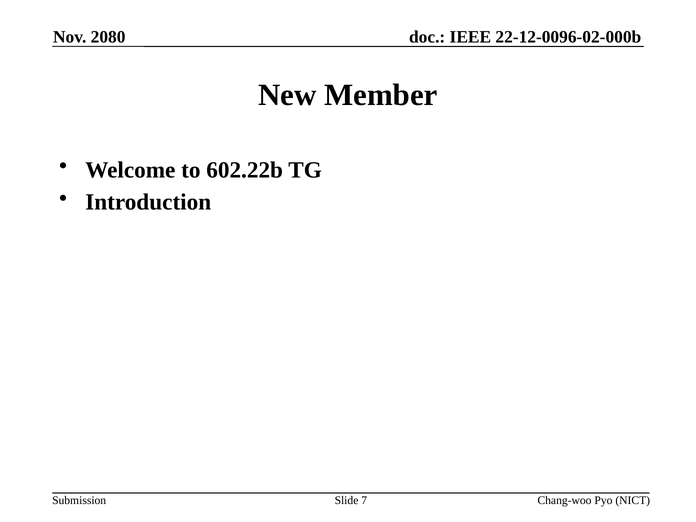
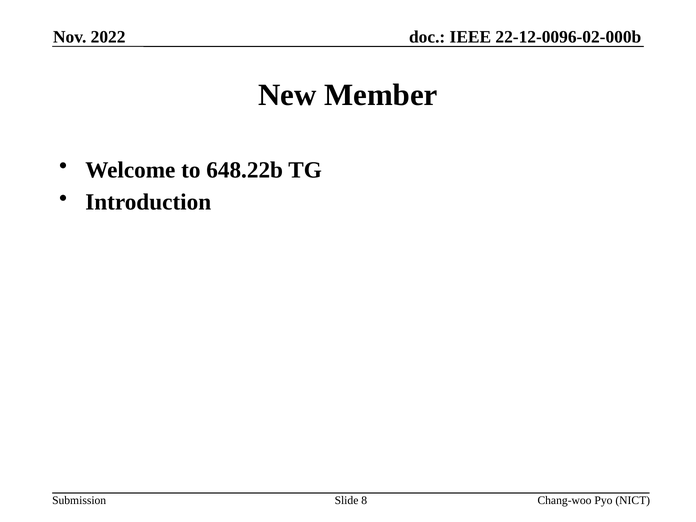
2080: 2080 -> 2022 (108, 37)
602.22b: 602.22b -> 648.22b (245, 170)
7: 7 -> 8 (364, 501)
